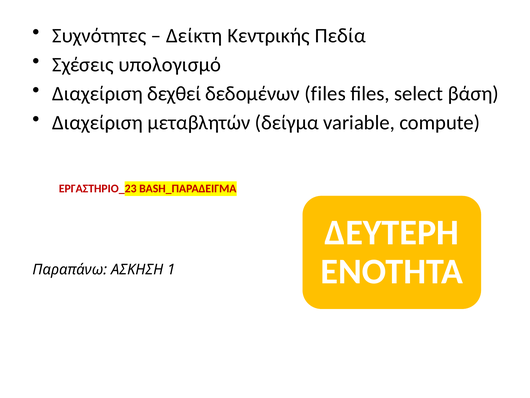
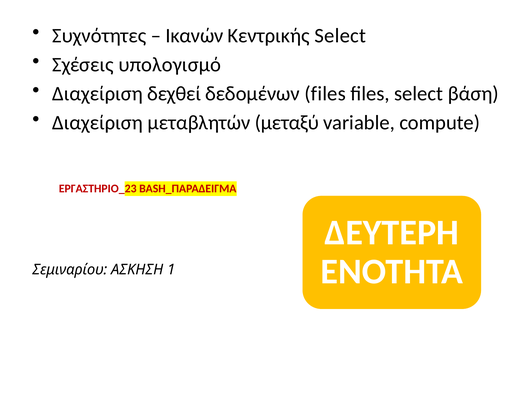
Δείκτη: Δείκτη -> Ικανών (194, 36)
Κεντρικής Πεδία: Πεδία -> Select (340, 36)
δείγμα: δείγμα -> μεταξύ (287, 122)
Παραπάνω: Παραπάνω -> Σεμιναρίου (70, 269)
